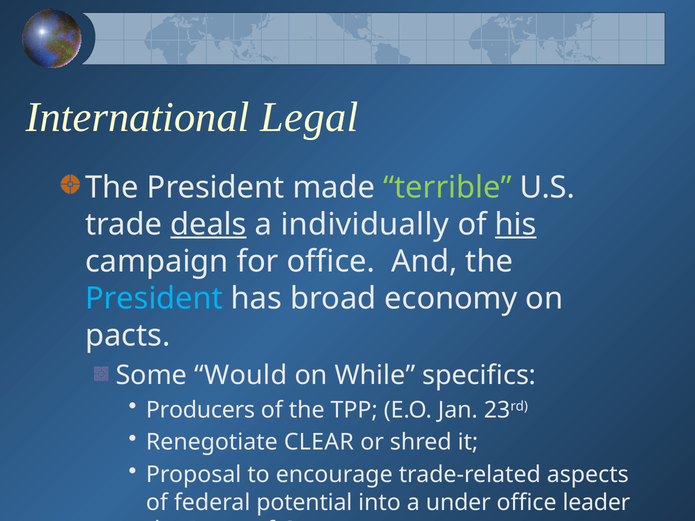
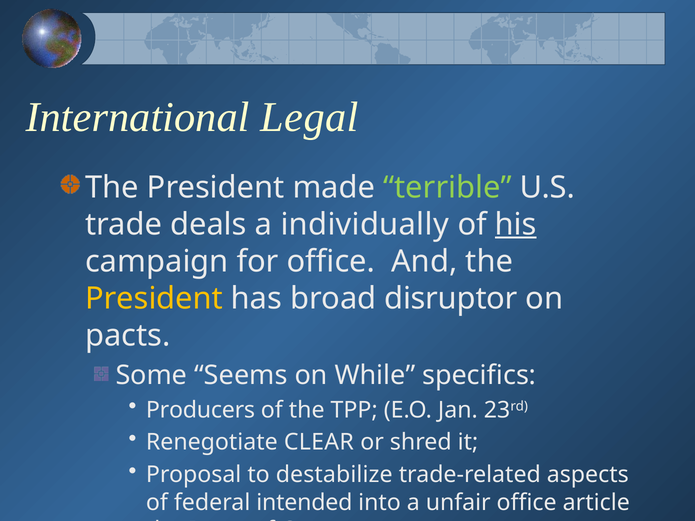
deals underline: present -> none (209, 224)
President colour: light blue -> yellow (154, 299)
economy: economy -> disruptor (451, 299)
Would: Would -> Seems (241, 376)
encourage: encourage -> destabilize (334, 475)
potential: potential -> intended (304, 503)
under: under -> unfair (458, 503)
leader: leader -> article (596, 503)
